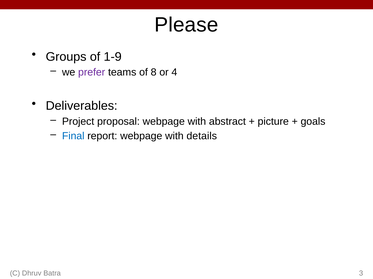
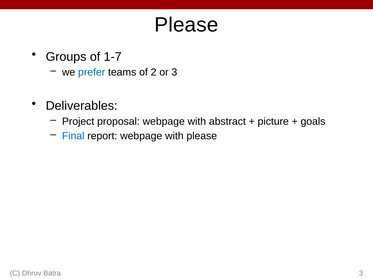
1-9: 1-9 -> 1-7 (113, 57)
prefer colour: purple -> blue (92, 72)
8: 8 -> 2 (154, 72)
or 4: 4 -> 3 (174, 72)
with details: details -> please (202, 136)
